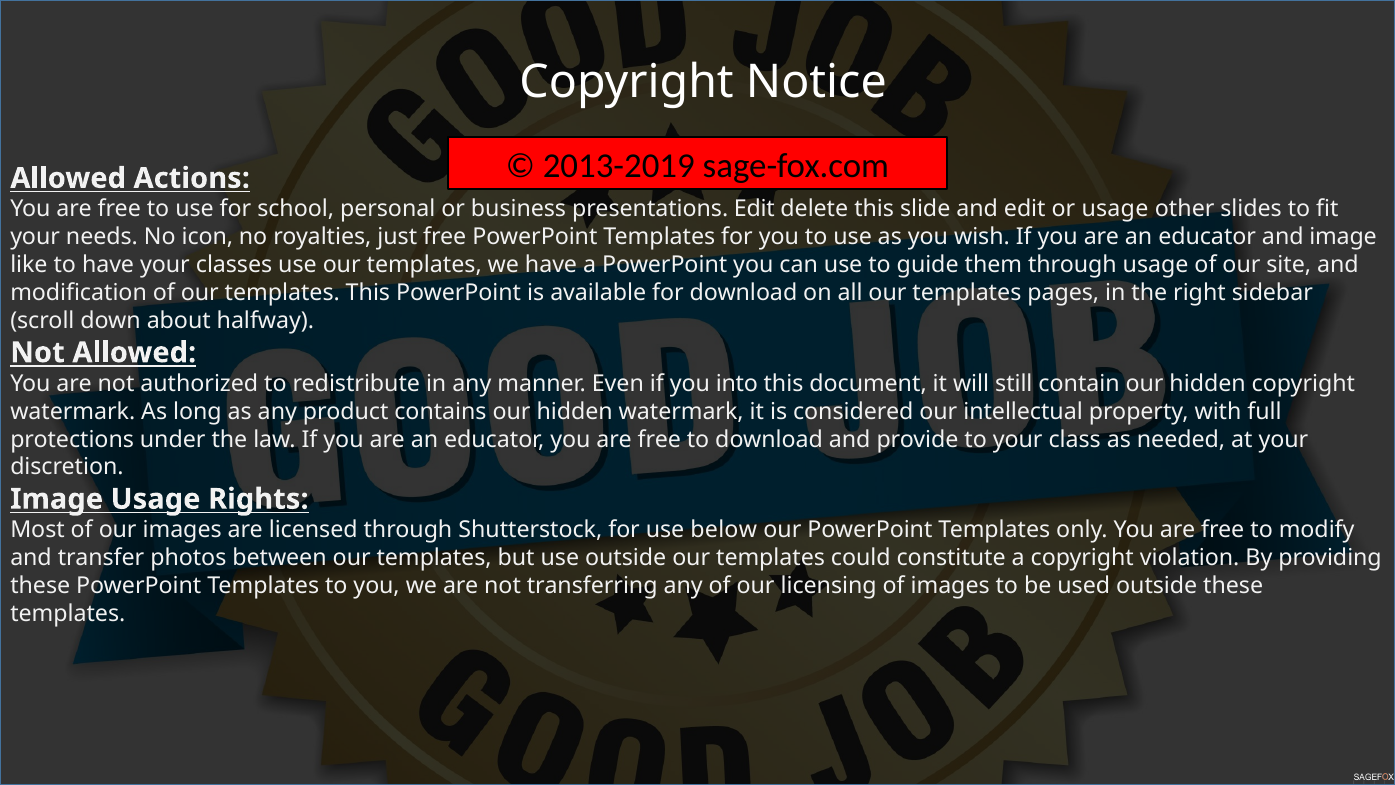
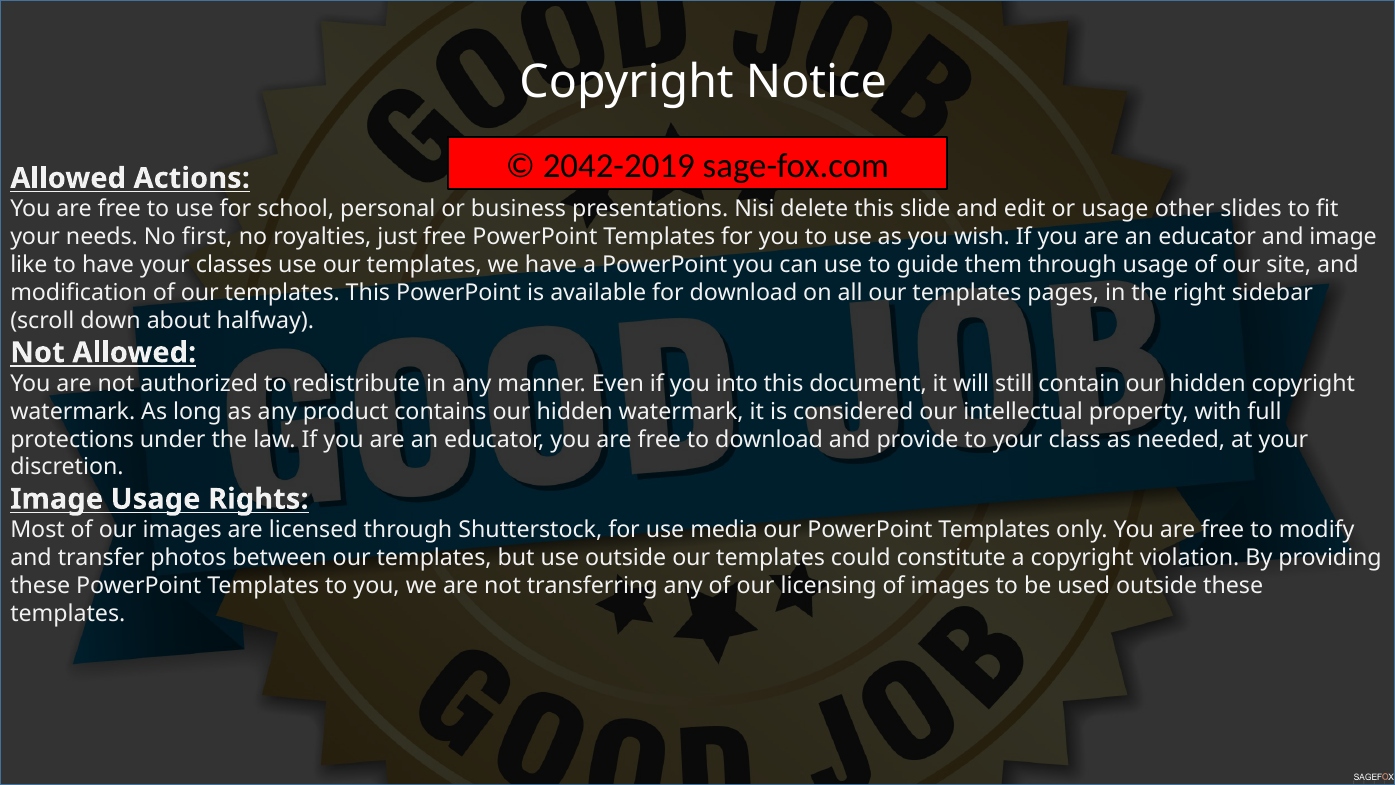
2013-2019: 2013-2019 -> 2042-2019 (619, 166)
presentations Edit: Edit -> Nisi (754, 209)
icon: icon -> first (207, 237)
below: below -> media (724, 530)
